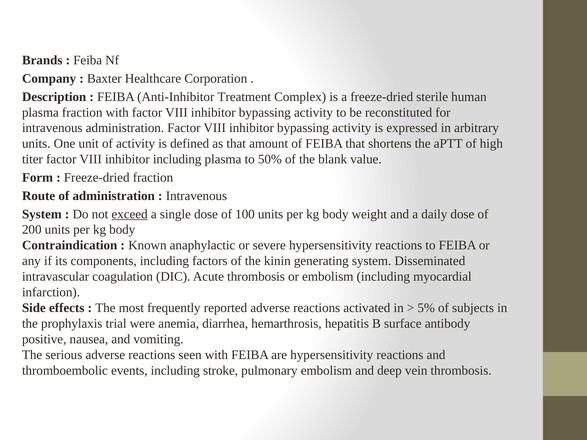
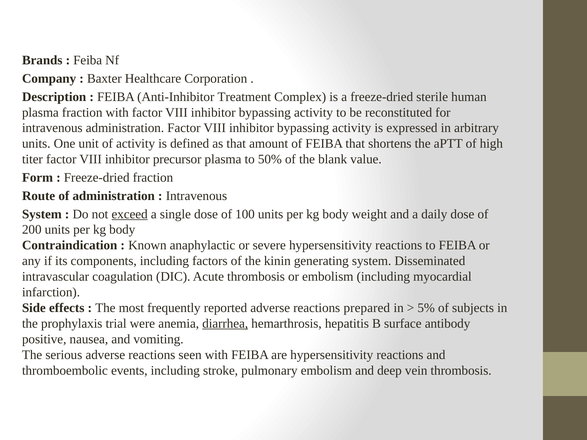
inhibitor including: including -> precursor (177, 159)
activated: activated -> prepared (367, 308)
diarrhea underline: none -> present (225, 324)
